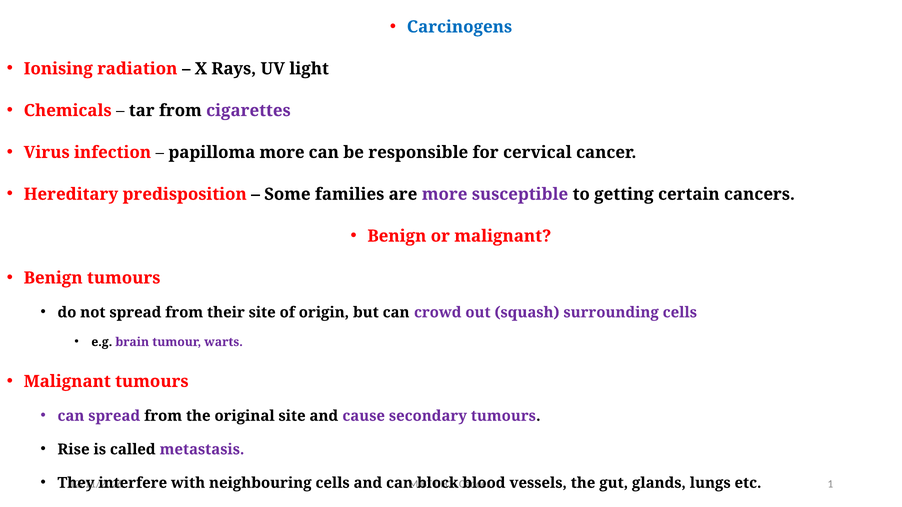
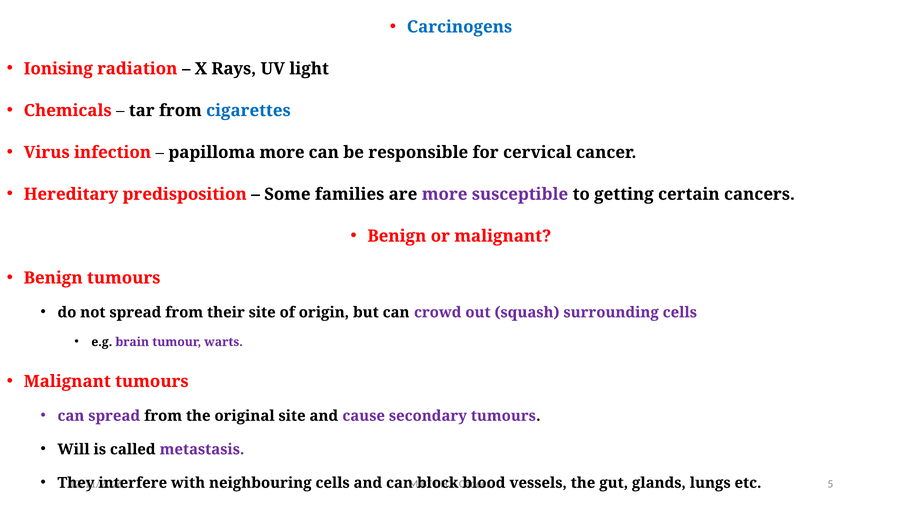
cigarettes colour: purple -> blue (248, 111)
Rise: Rise -> Will (74, 450)
1: 1 -> 5 (830, 484)
